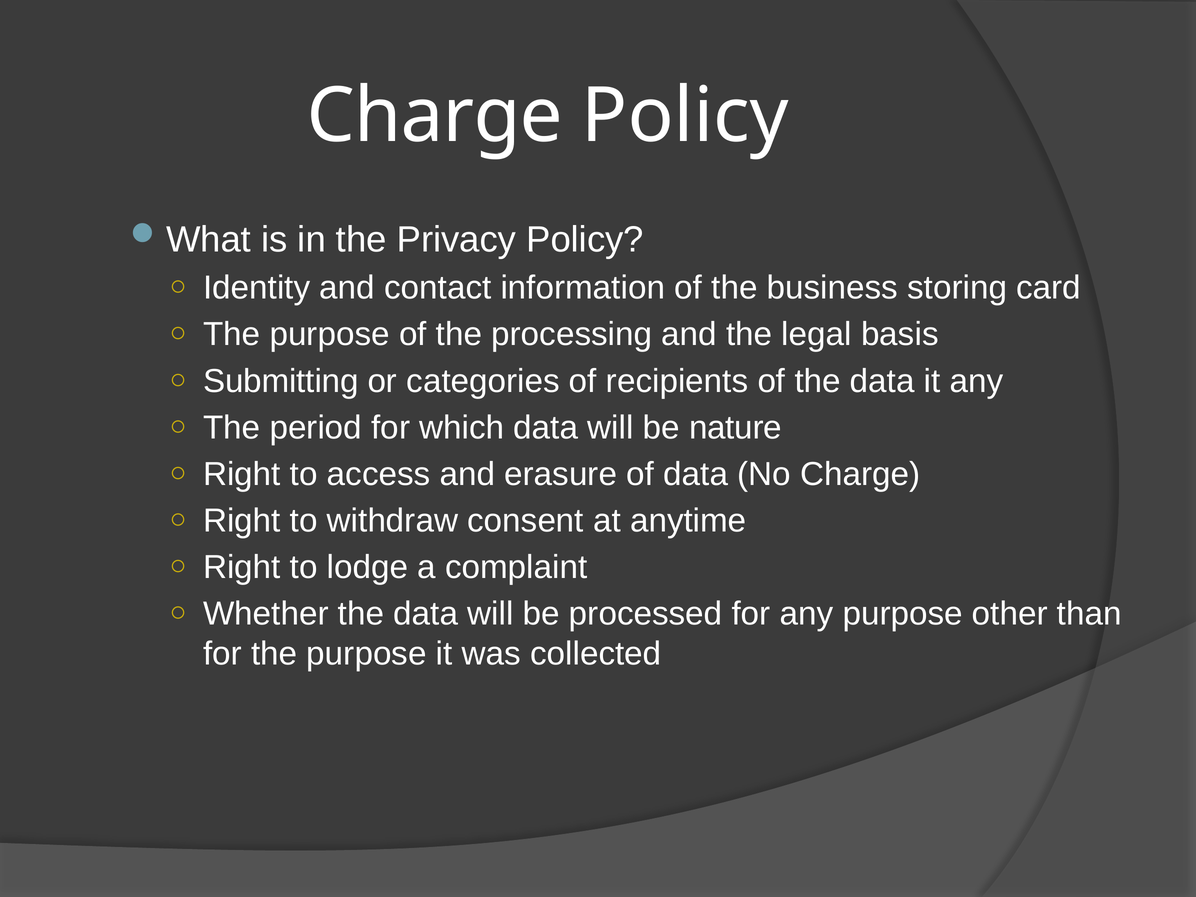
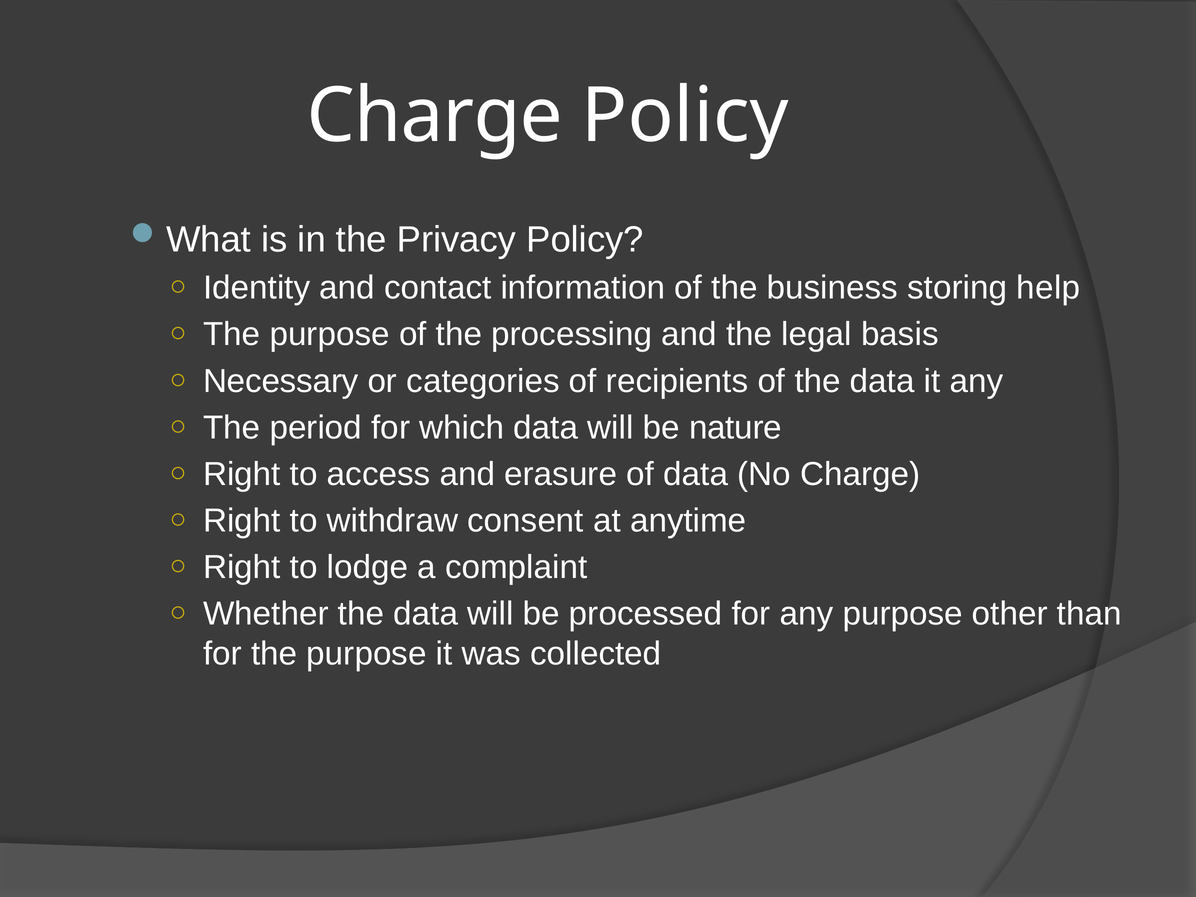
card: card -> help (1048, 288)
Submitting: Submitting -> Necessary (281, 381)
